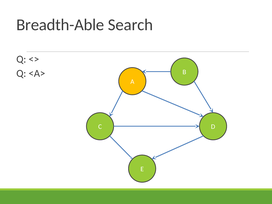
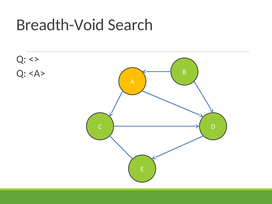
Breadth-Able: Breadth-Able -> Breadth-Void (60, 25)
